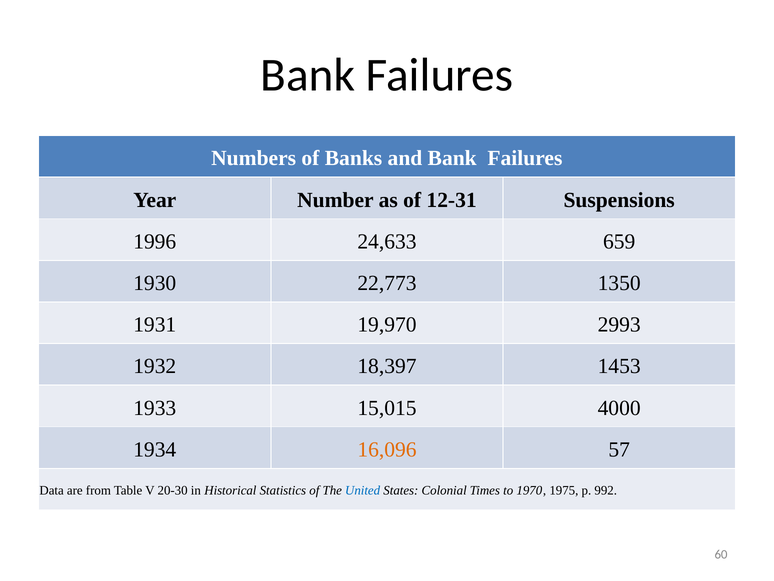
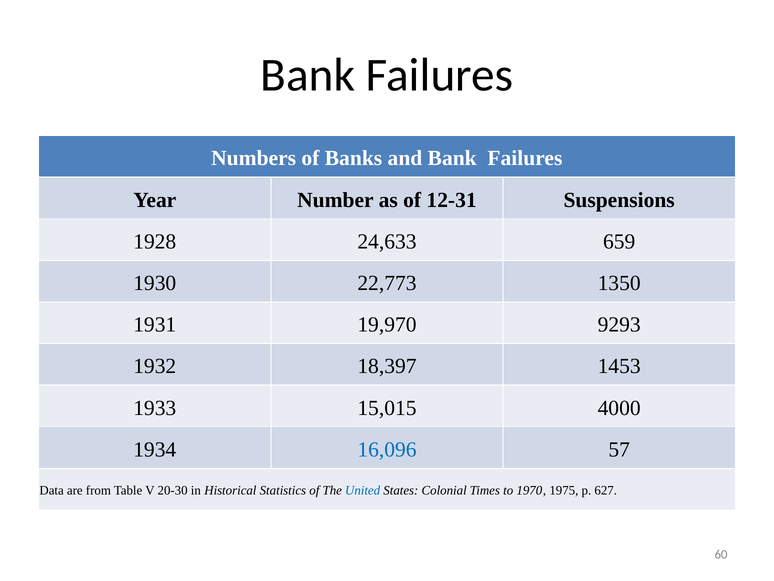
1996: 1996 -> 1928 (155, 241)
2993: 2993 -> 9293 (619, 324)
16,096 colour: orange -> blue (387, 449)
992: 992 -> 627 (606, 490)
